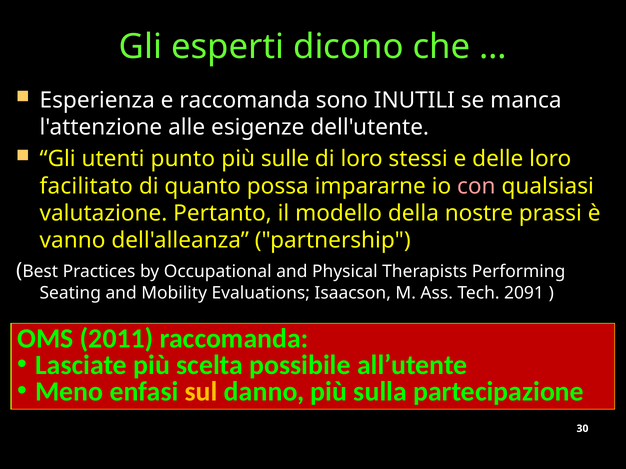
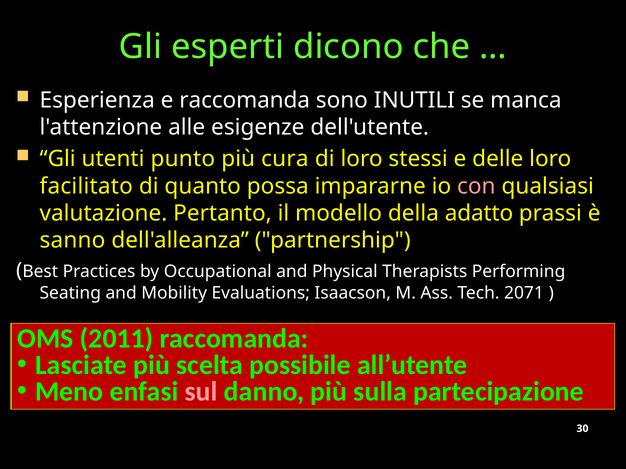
sulle: sulle -> cura (285, 159)
nostre: nostre -> adatto (479, 213)
vanno: vanno -> sanno (72, 241)
2091: 2091 -> 2071 (524, 294)
sul colour: yellow -> pink (201, 392)
